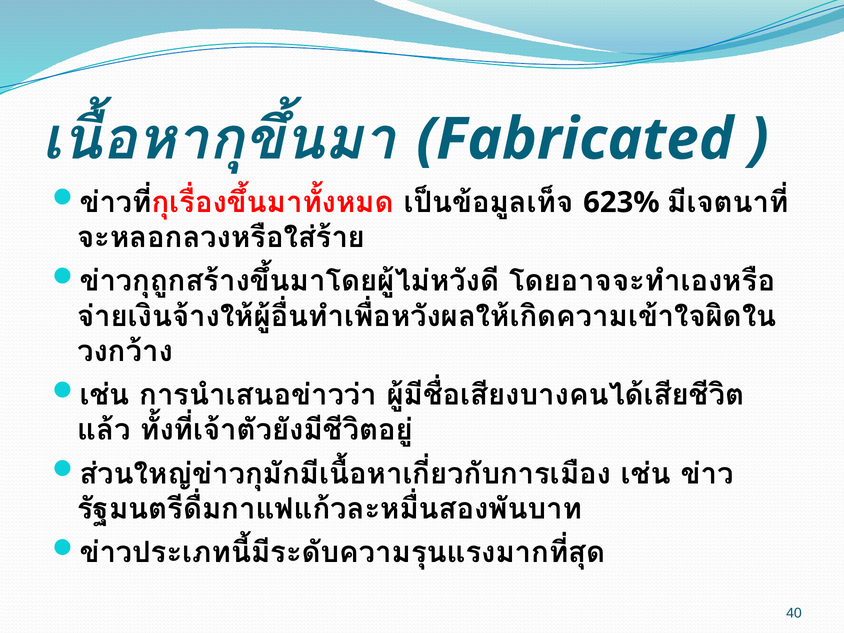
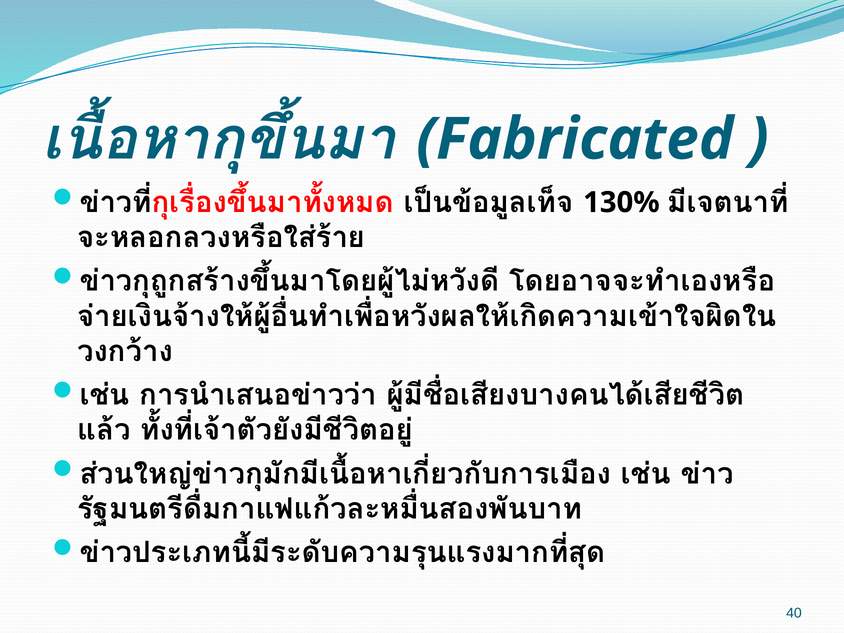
623%: 623% -> 130% (621, 202)
